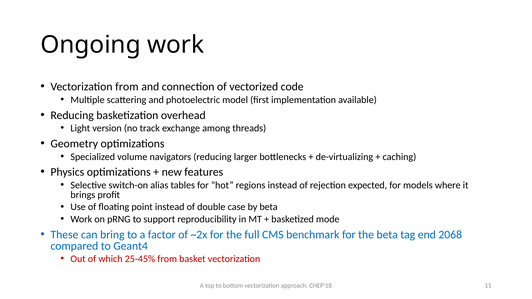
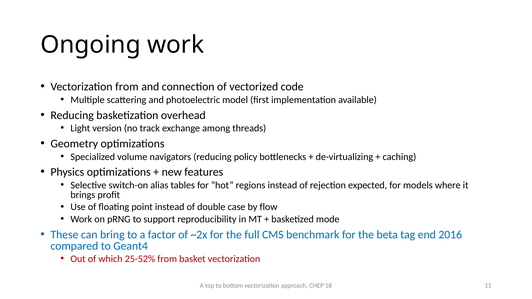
larger: larger -> policy (246, 157)
by beta: beta -> flow (269, 207)
2068: 2068 -> 2016 (450, 235)
25-45%: 25-45% -> 25-52% (140, 259)
